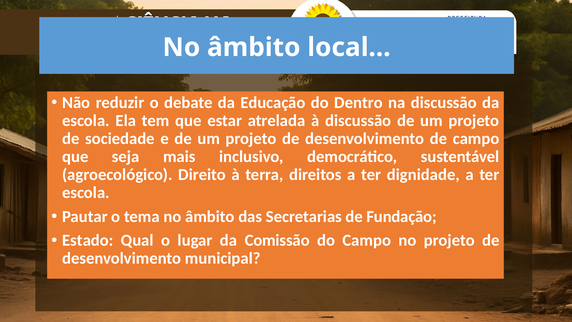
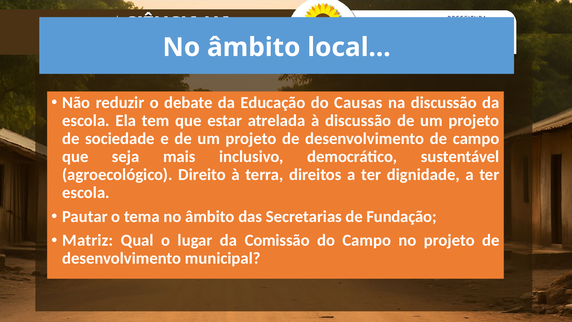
Dentro: Dentro -> Causas (358, 102)
Estado: Estado -> Matriz (88, 240)
